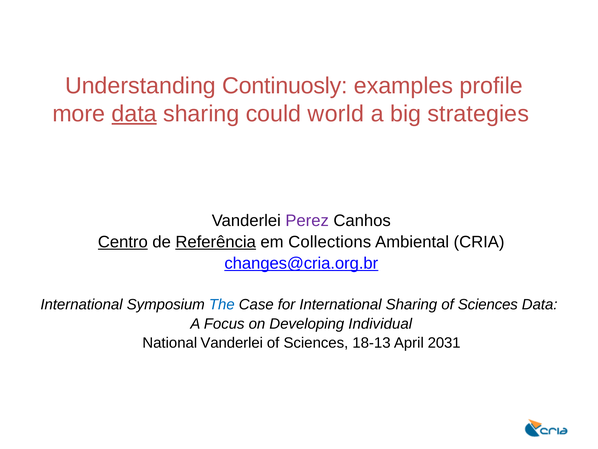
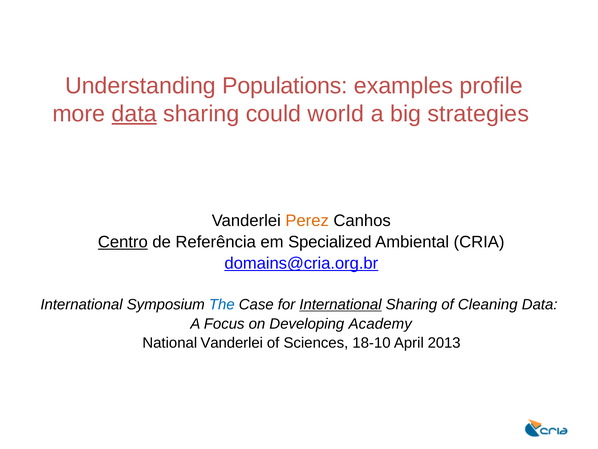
Continuosly: Continuosly -> Populations (285, 86)
Perez colour: purple -> orange (307, 220)
Referência underline: present -> none (216, 242)
Collections: Collections -> Specialized (330, 242)
changes@cria.org.br: changes@cria.org.br -> domains@cria.org.br (301, 263)
International underline: none -> present (340, 304)
Sharing of Sciences: Sciences -> Cleaning (488, 304)
Individual: Individual -> Academy (380, 323)
18-13: 18-13 -> 18-10 (371, 343)
2031: 2031 -> 2013 (444, 343)
